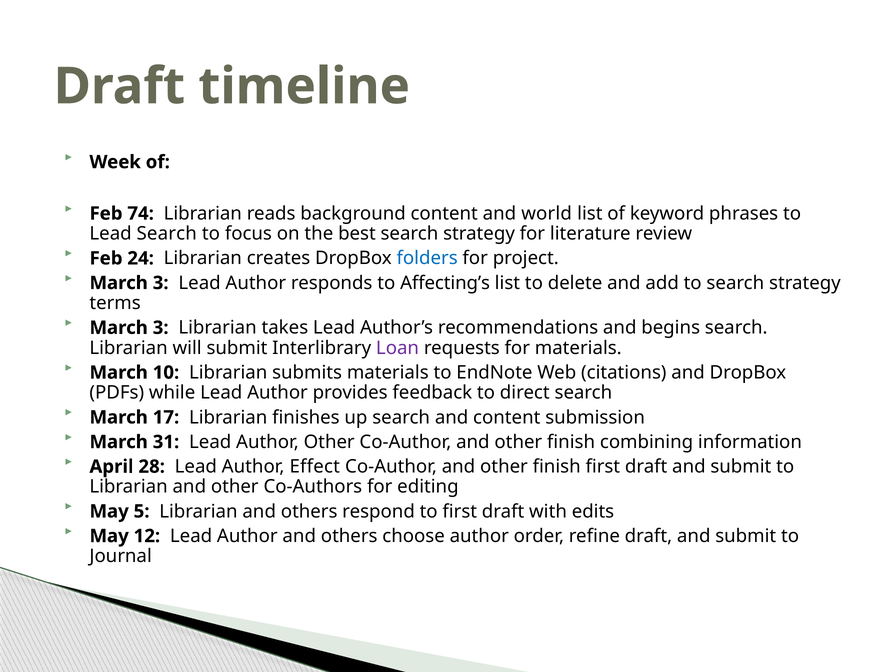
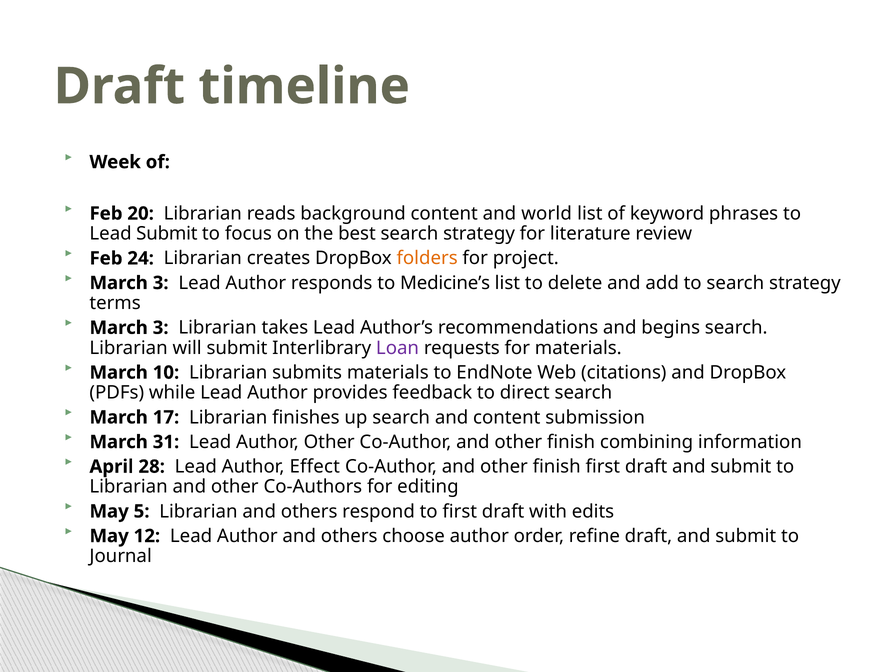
74: 74 -> 20 (141, 214)
Lead Search: Search -> Submit (167, 234)
folders colour: blue -> orange (427, 258)
Affecting’s: Affecting’s -> Medicine’s (445, 283)
